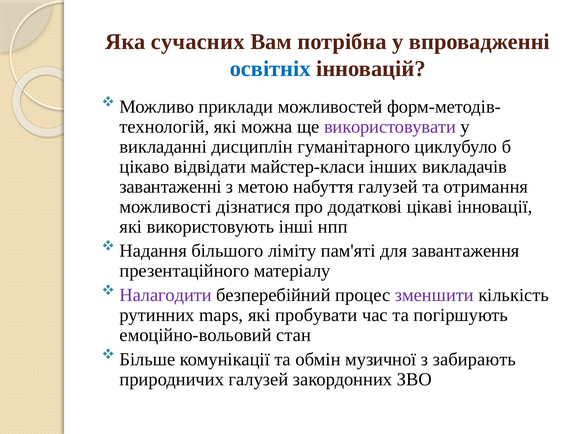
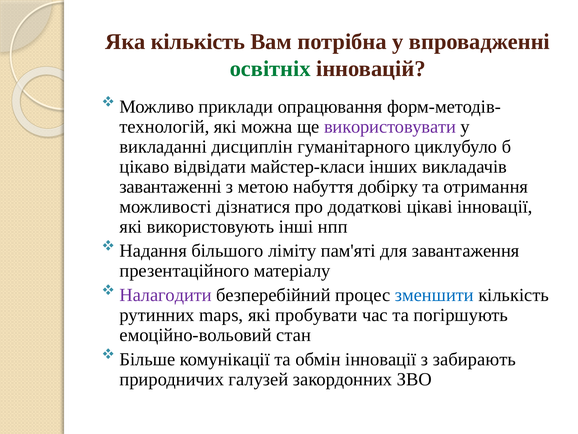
Яка сучасних: сучасних -> кількість (198, 42)
освітніх colour: blue -> green (270, 69)
можливостей: можливостей -> опрацювання (330, 107)
набуття галузей: галузей -> добірку (388, 186)
зменшити colour: purple -> blue (434, 295)
обмін музичної: музичної -> інновації (381, 359)
